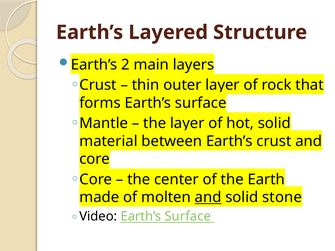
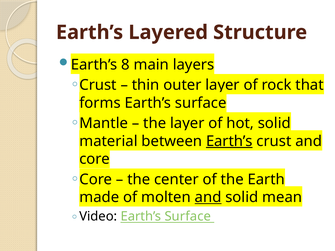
2: 2 -> 8 (125, 65)
Earth’s underline: none -> present (229, 141)
stone: stone -> mean (282, 197)
